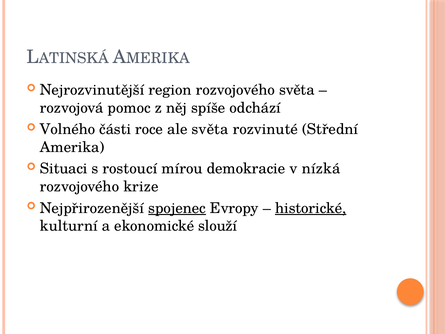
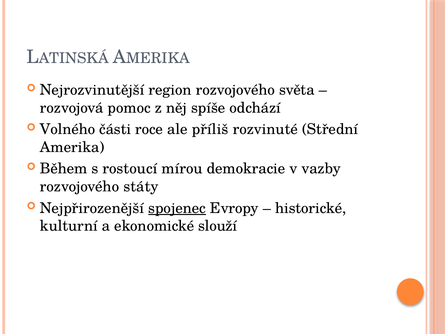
ale světa: světa -> příliš (210, 129)
Situaci: Situaci -> Během (64, 169)
nízká: nízká -> vazby (321, 169)
krize: krize -> státy (141, 186)
historické underline: present -> none (311, 208)
